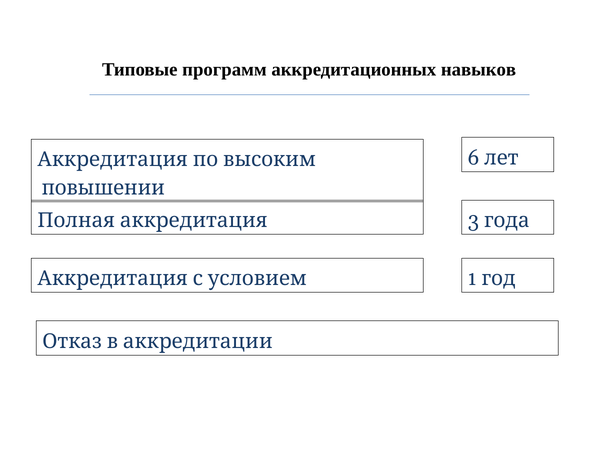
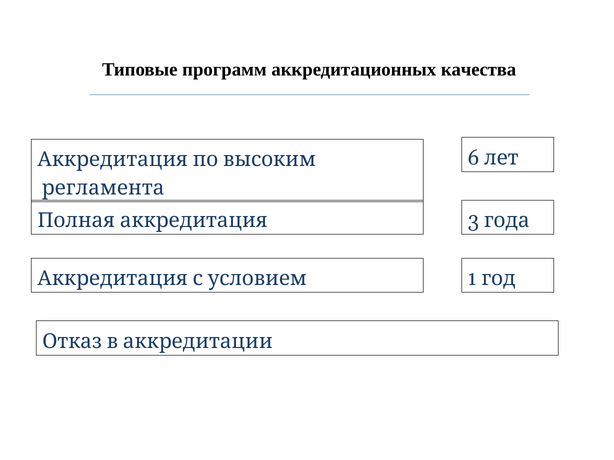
навыков: навыков -> качества (479, 70)
повышении: повышении -> регламента (103, 188)
